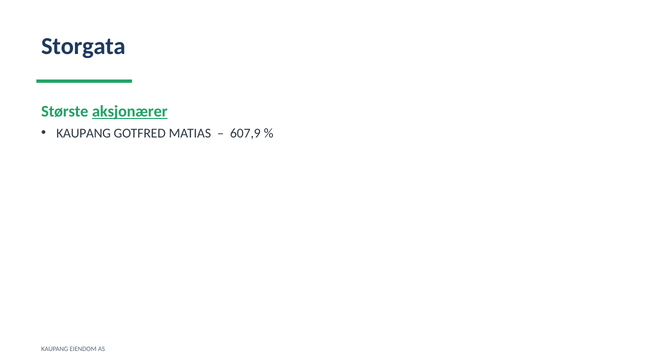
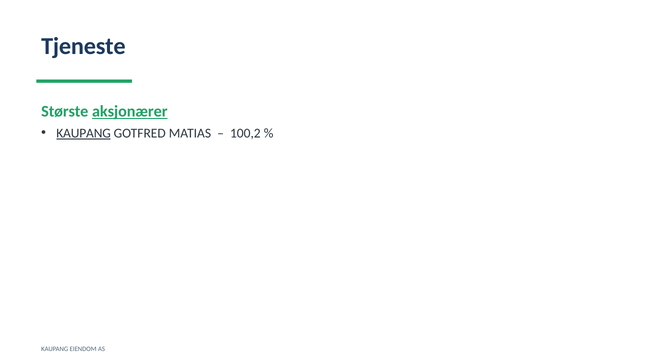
Storgata: Storgata -> Tjeneste (83, 46)
KAUPANG underline: none -> present (84, 133)
607,9: 607,9 -> 100,2 (245, 133)
